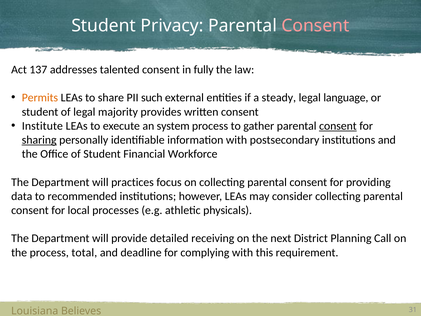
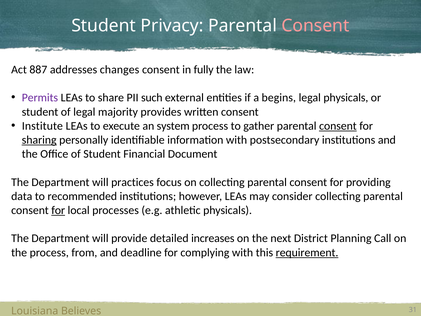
137: 137 -> 887 (38, 70)
talented: talented -> changes (120, 70)
Permits colour: orange -> purple (40, 98)
steady: steady -> begins (279, 98)
legal language: language -> physicals (346, 98)
Workforce: Workforce -> Document (193, 154)
for underline: none -> present (58, 210)
receiving: receiving -> increases (213, 238)
total: total -> from (84, 252)
requirement underline: none -> present (307, 252)
